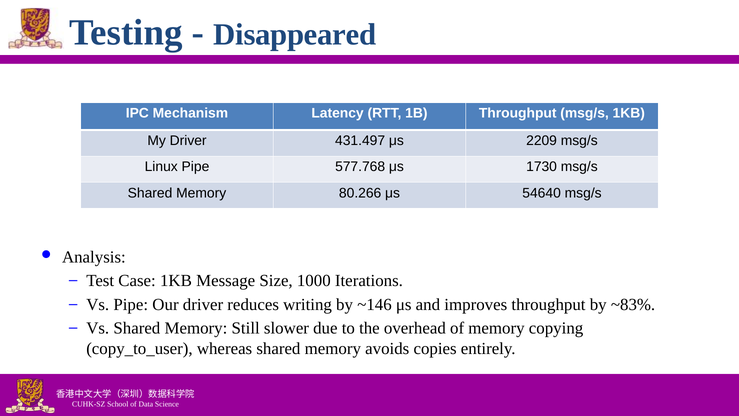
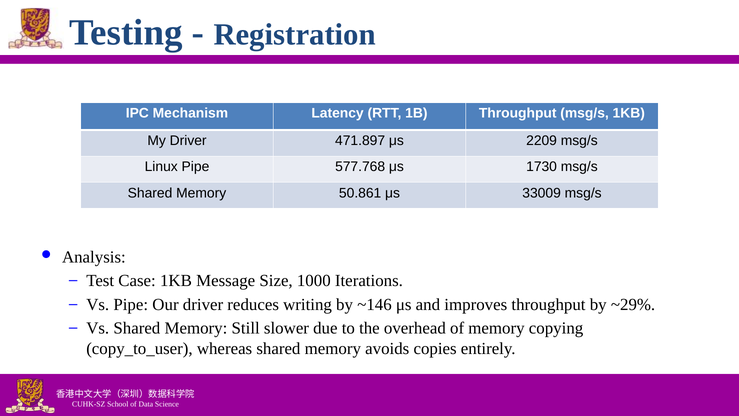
Disappeared: Disappeared -> Registration (295, 34)
431.497: 431.497 -> 471.897 (360, 141)
80.266: 80.266 -> 50.861 (360, 193)
54640: 54640 -> 33009 (542, 193)
~83%: ~83% -> ~29% (633, 304)
